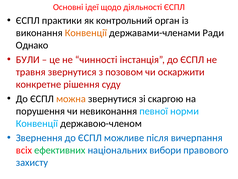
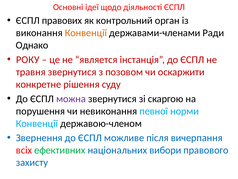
практики: практики -> правових (62, 20)
БУЛИ: БУЛИ -> РОКУ (28, 59)
чинності: чинності -> является (96, 59)
можна colour: orange -> purple (71, 99)
